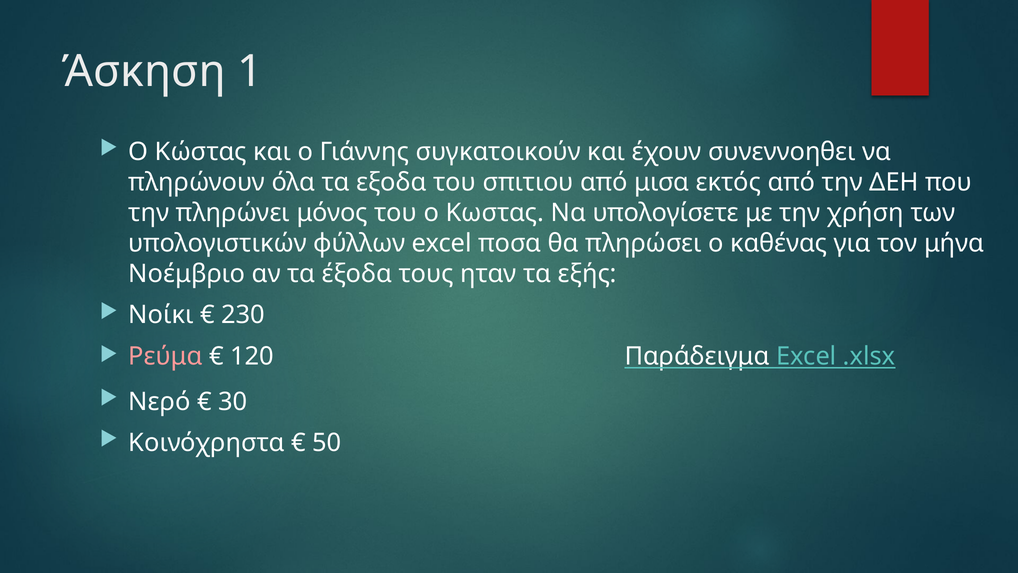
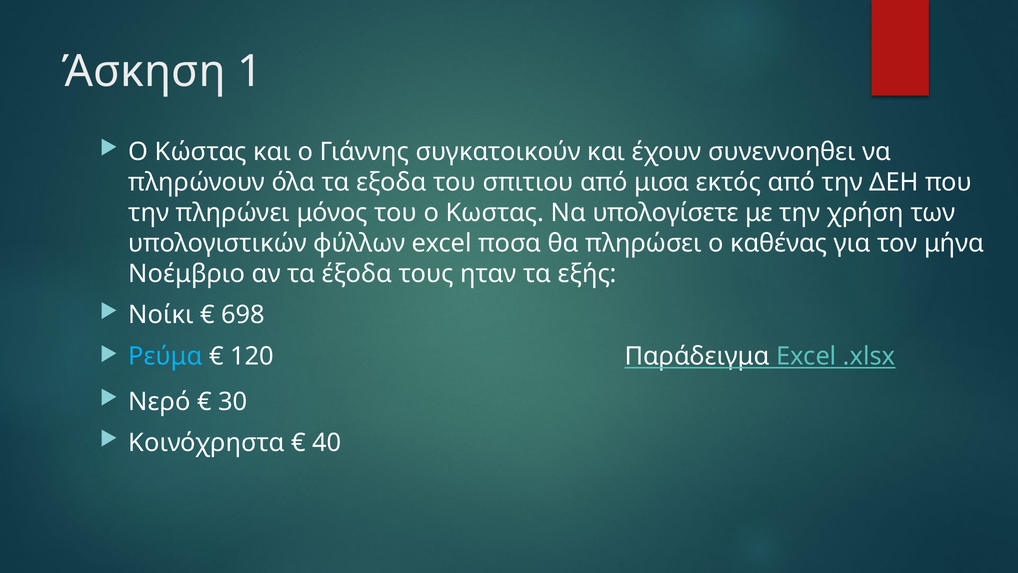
230: 230 -> 698 (243, 315)
Ρεύμα colour: pink -> light blue (166, 356)
50: 50 -> 40 (327, 443)
